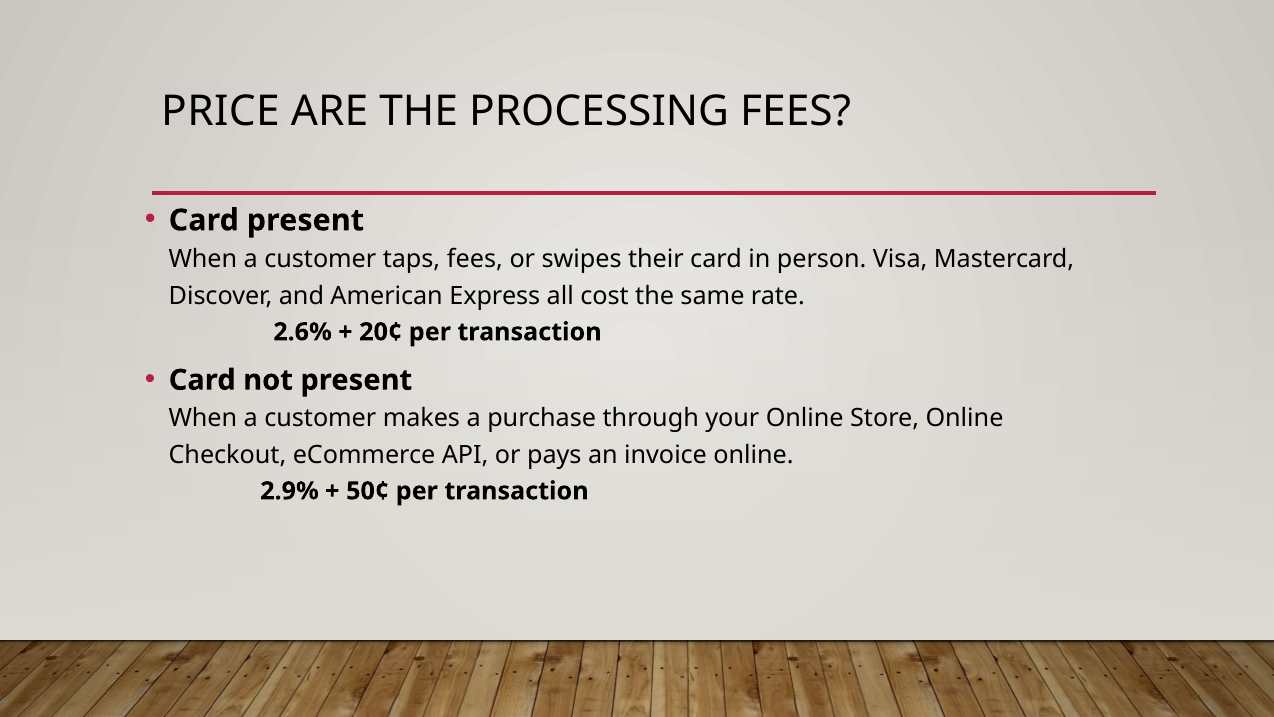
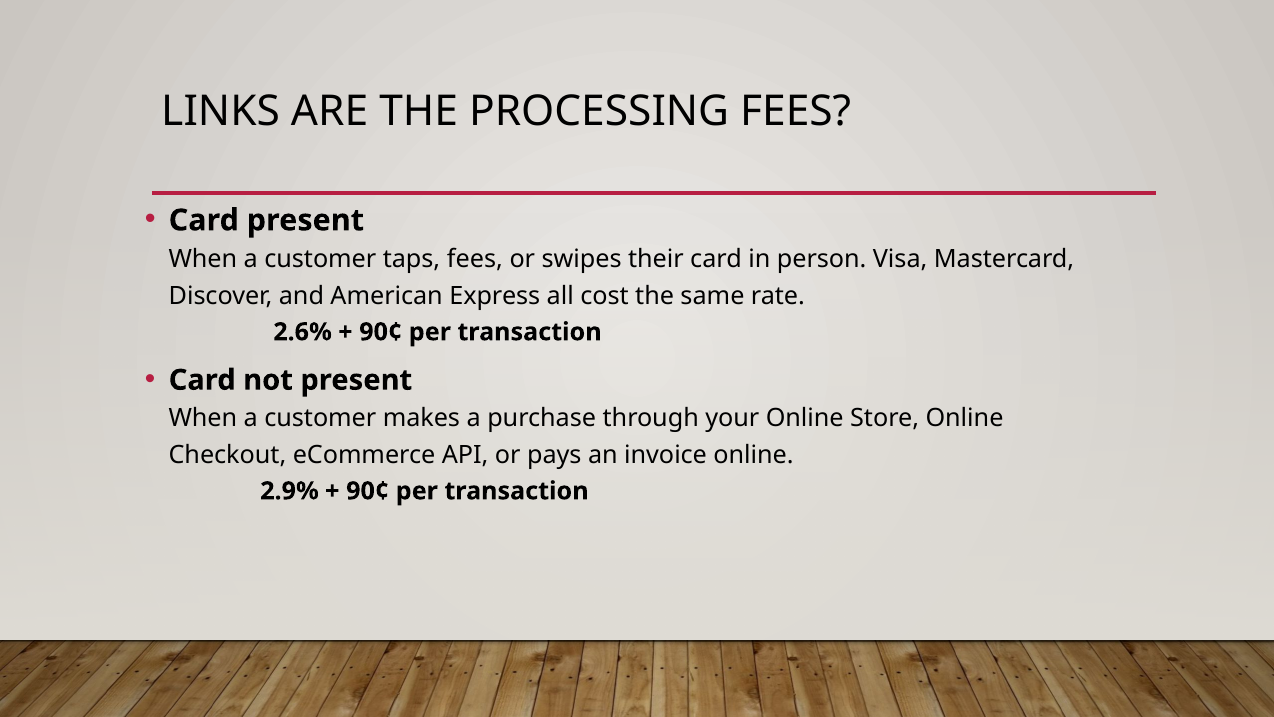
PRICE: PRICE -> LINKS (221, 112)
20¢: 20¢ -> 90¢ (381, 332)
50¢: 50¢ -> 90¢ (368, 491)
